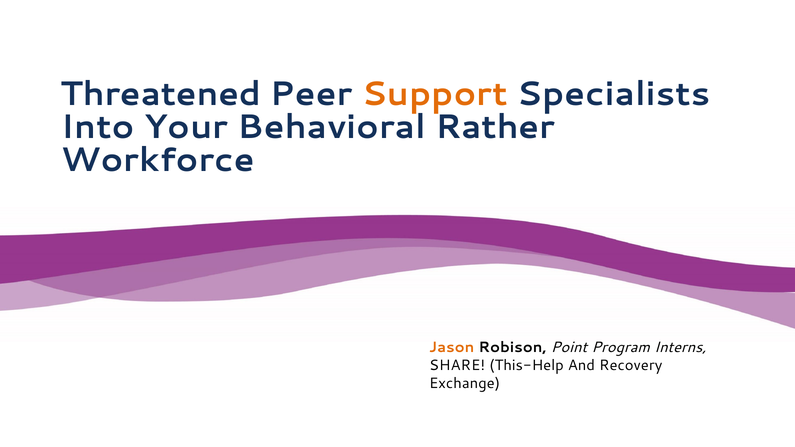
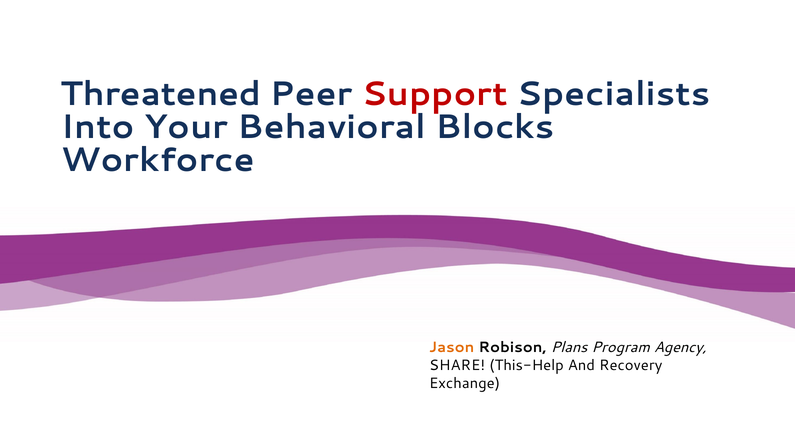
Support colour: orange -> red (435, 94)
Rather: Rather -> Blocks (495, 127)
Point: Point -> Plans (569, 348)
Interns: Interns -> Agency (680, 348)
